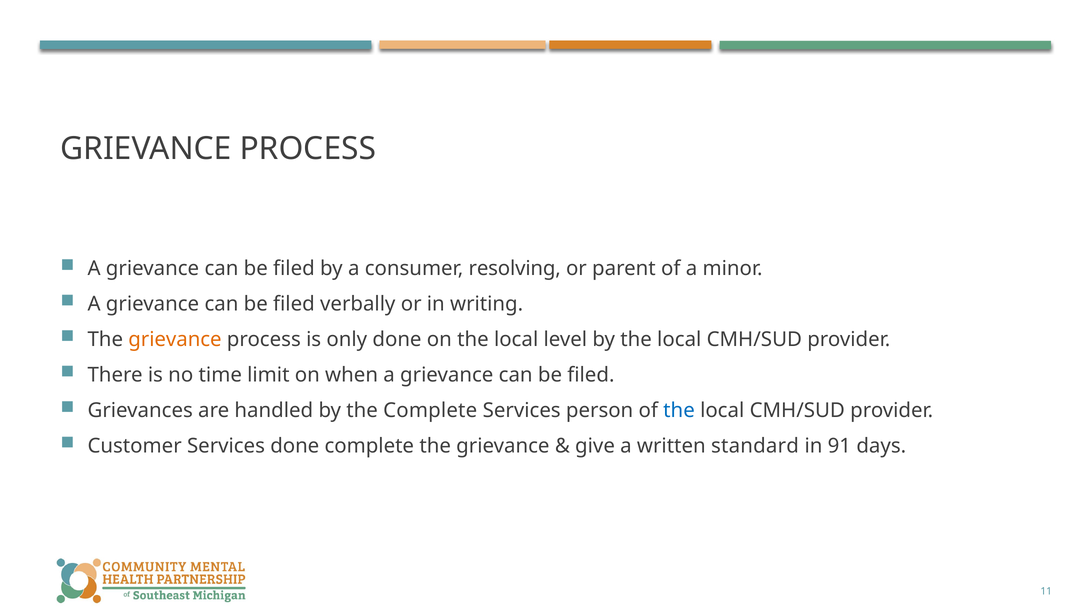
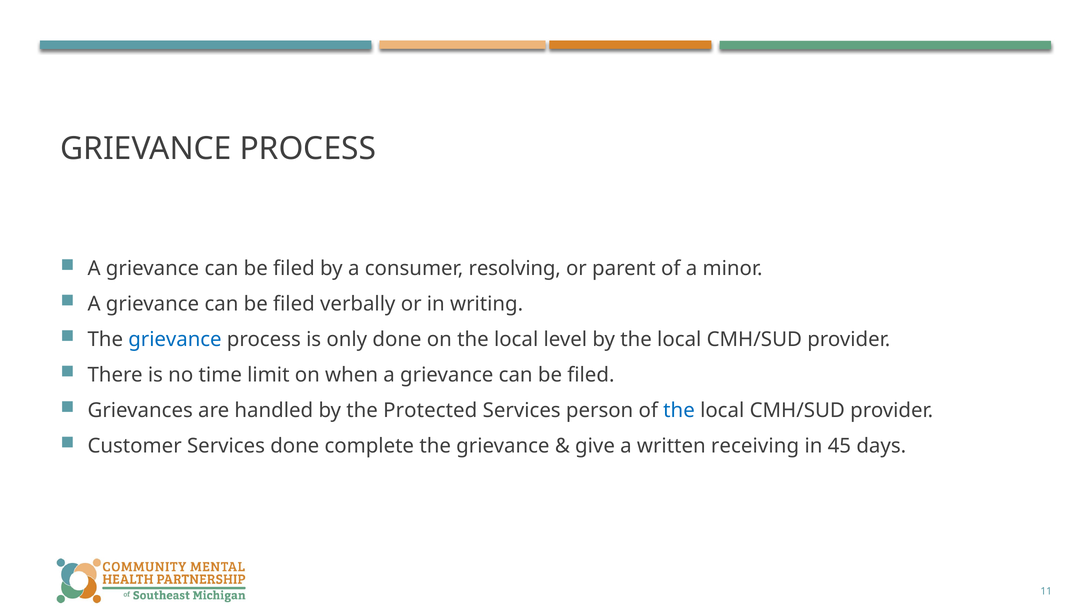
grievance colour: orange -> blue (175, 339)
the Complete: Complete -> Protected (430, 410)
standard: standard -> receiving (755, 446)
91: 91 -> 45 (839, 446)
